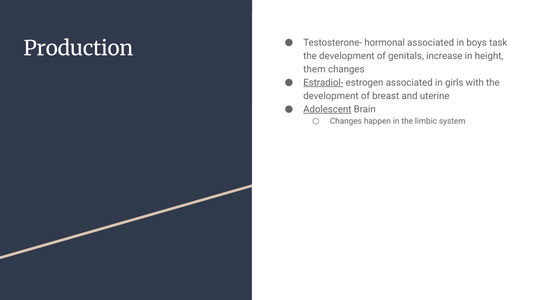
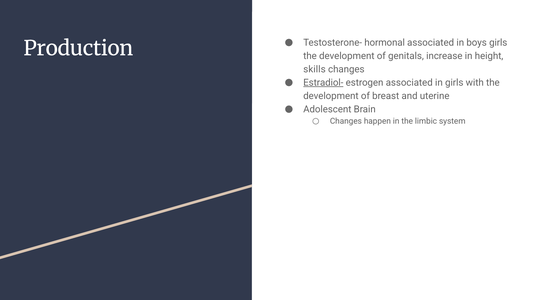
boys task: task -> girls (498, 43)
them: them -> skills (314, 69)
Adolescent underline: present -> none (327, 109)
